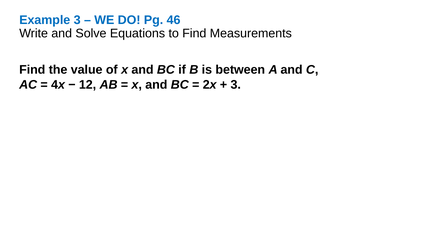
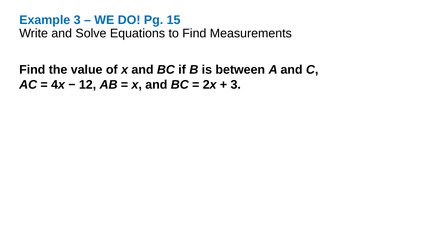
46: 46 -> 15 (174, 20)
